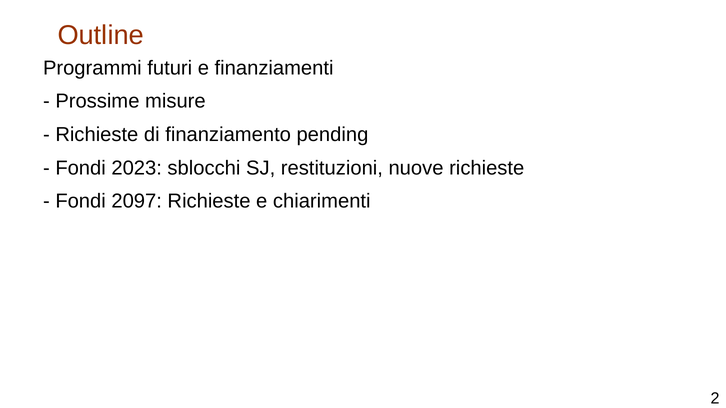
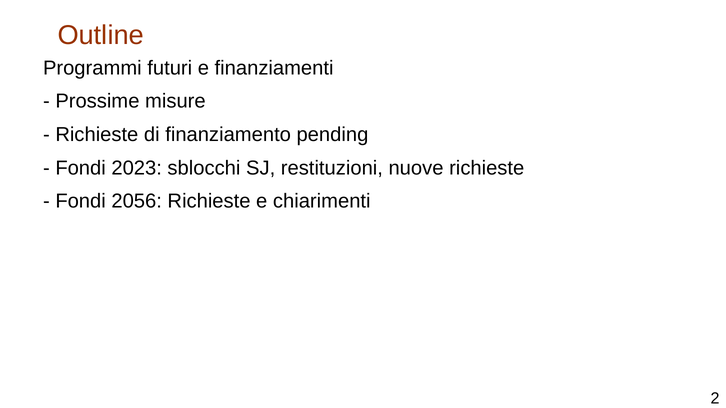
2097: 2097 -> 2056 (137, 202)
